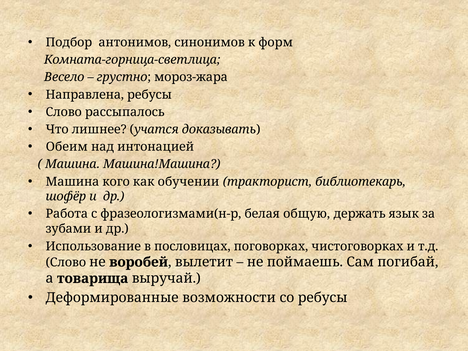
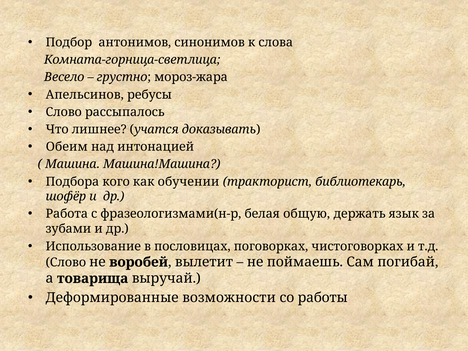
форм: форм -> слова (276, 42)
Направлена: Направлена -> Апельсинов (85, 95)
Машина: Машина -> Подбора (72, 182)
со ребусы: ребусы -> работы (323, 298)
